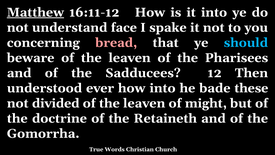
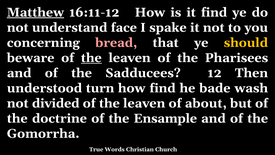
it into: into -> find (214, 12)
should colour: light blue -> yellow (246, 43)
the underline: none -> present (91, 58)
ever: ever -> turn (100, 88)
how into: into -> find (163, 88)
these: these -> wash (251, 88)
might: might -> about (206, 103)
Retaineth: Retaineth -> Ensample (165, 118)
